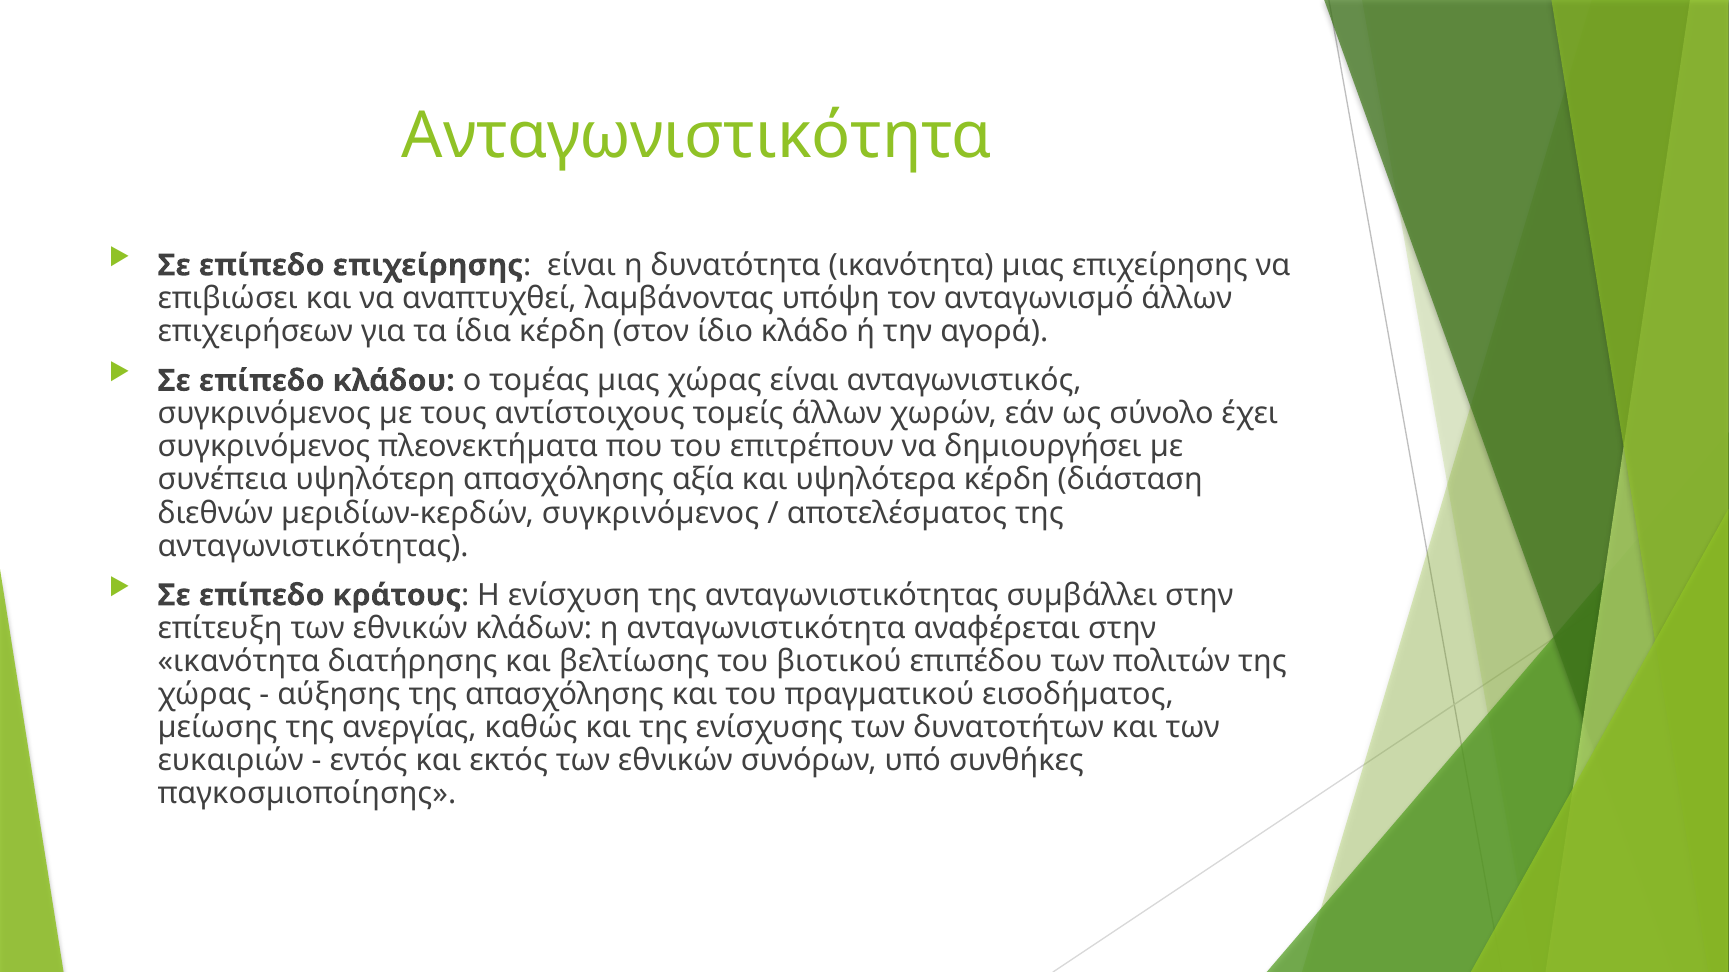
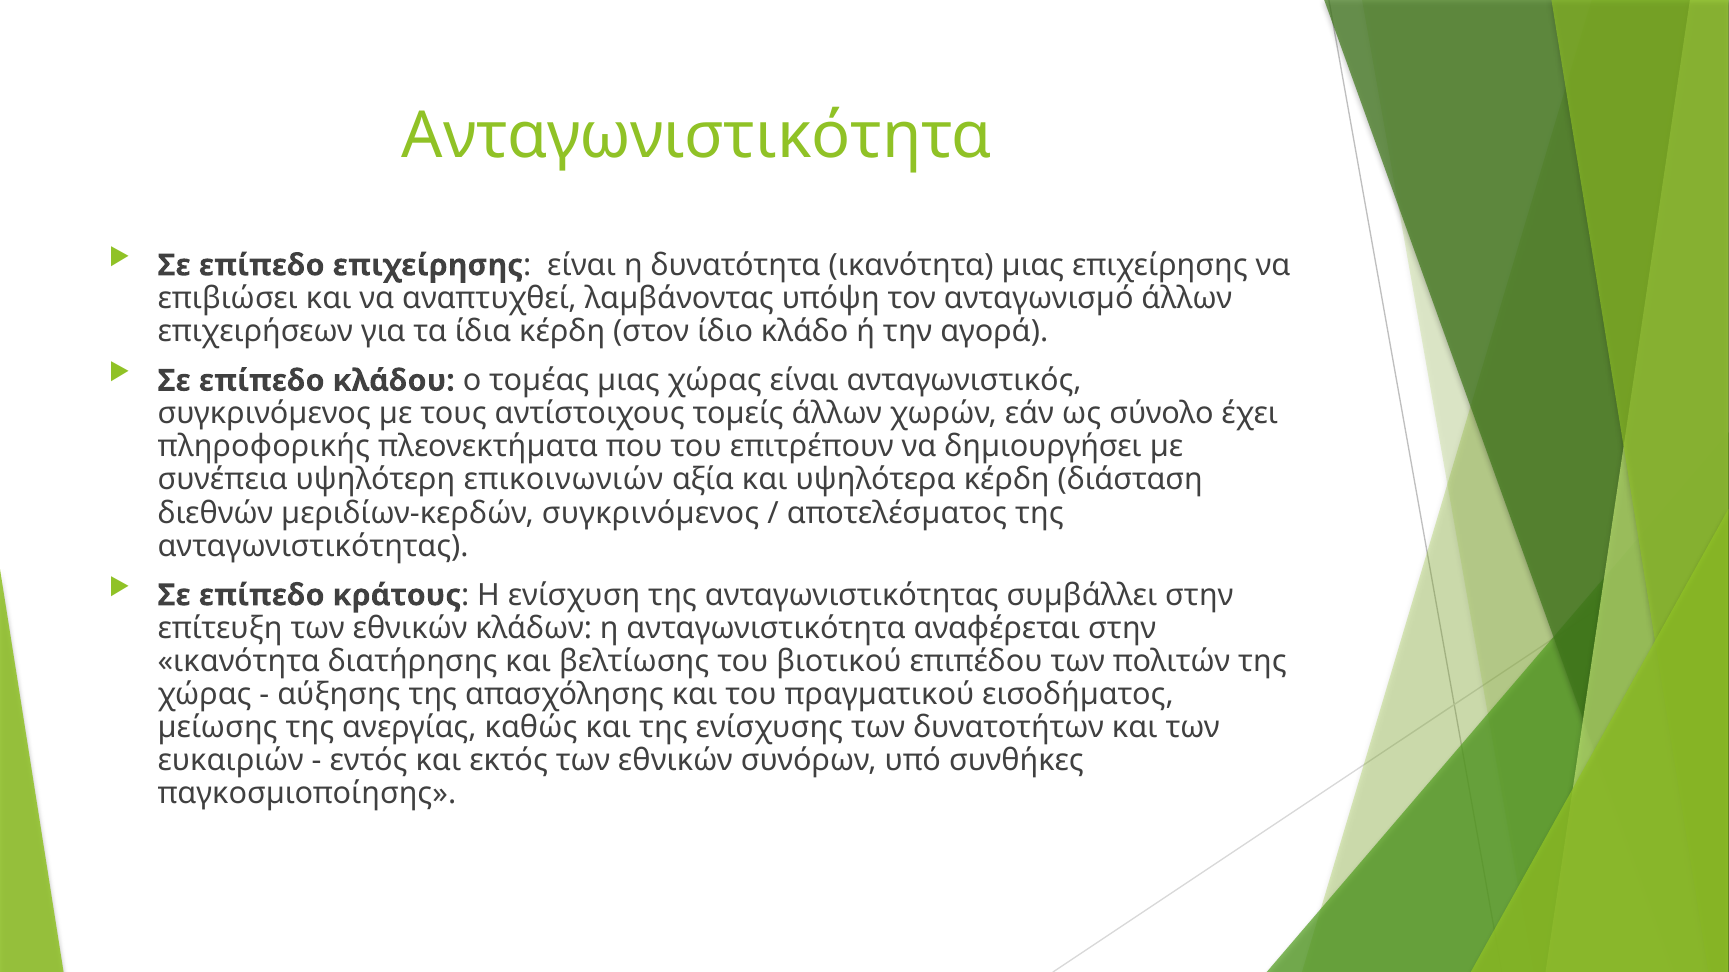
συγκρινόµενος: συγκρινόµενος -> πληροφορικής (264, 447)
υψηλότερη απασχόλησης: απασχόλησης -> επικοινωνιών (563, 480)
